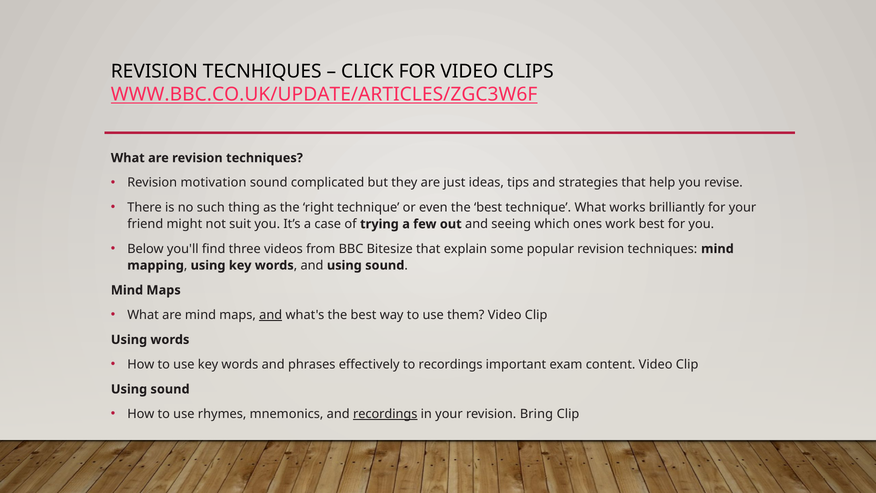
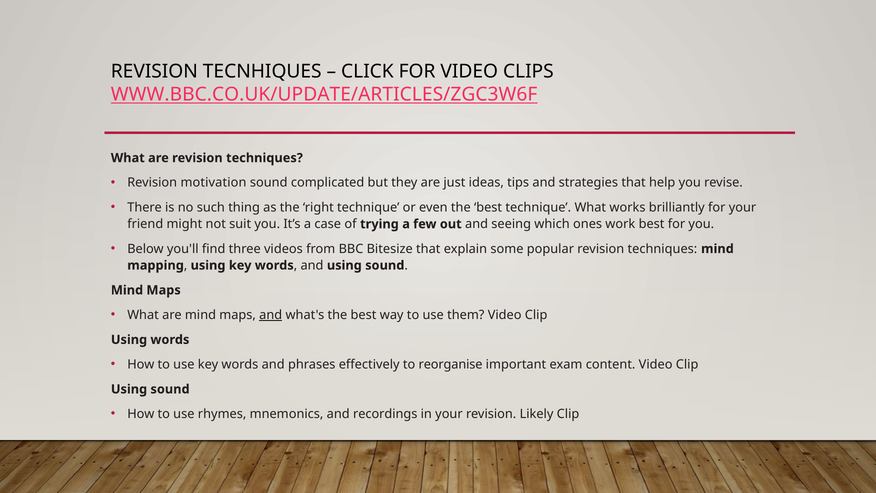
to recordings: recordings -> reorganise (451, 364)
recordings underline: present -> none (385, 414)
Bring: Bring -> Likely (537, 414)
